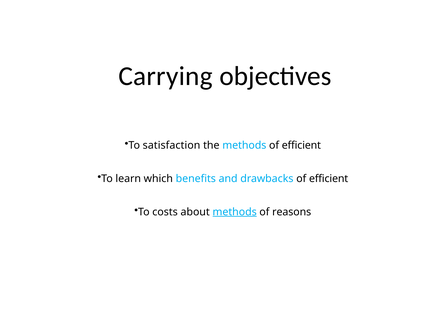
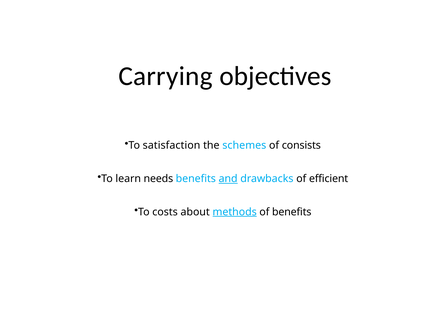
the methods: methods -> schemes (244, 146)
efficient: efficient -> consists (301, 146)
which: which -> needs (158, 179)
and underline: none -> present (228, 179)
of reasons: reasons -> benefits (292, 212)
